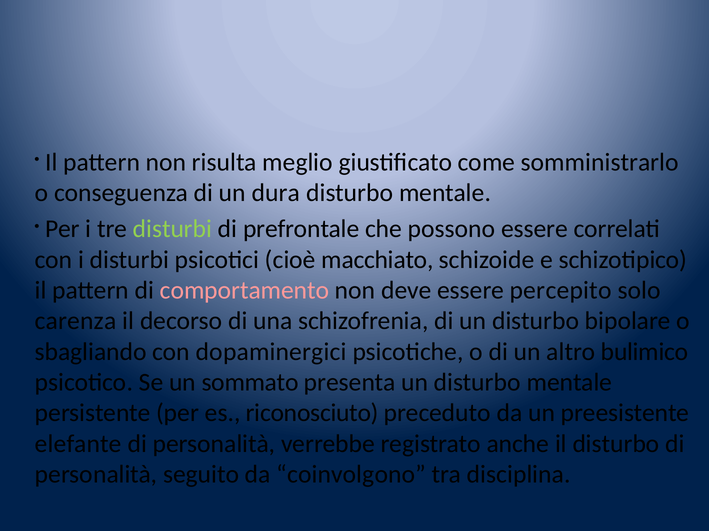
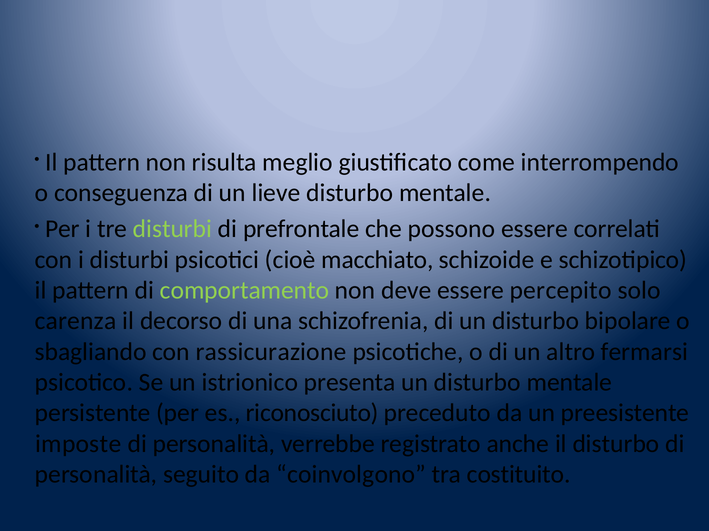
somministrarlo: somministrarlo -> interrompendo (600, 162)
dura: dura -> lieve (276, 193)
comportamento colour: pink -> light green (245, 291)
dopaminergici: dopaminergici -> rassicurazione (271, 352)
bulimico: bulimico -> fermarsi (644, 352)
sommato: sommato -> istrionico (250, 383)
elefante: elefante -> imposte (78, 444)
disciplina: disciplina -> costituito (519, 475)
